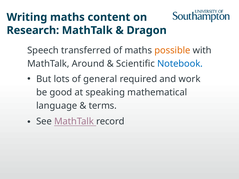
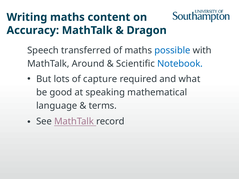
Research: Research -> Accuracy (33, 30)
possible colour: orange -> blue (172, 50)
general: general -> capture (100, 79)
work: work -> what (190, 79)
